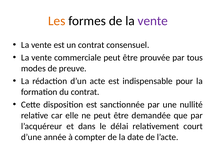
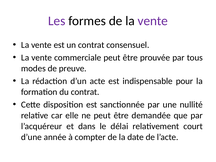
Les colour: orange -> purple (57, 21)
